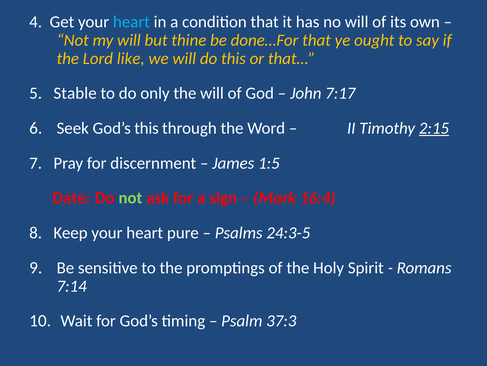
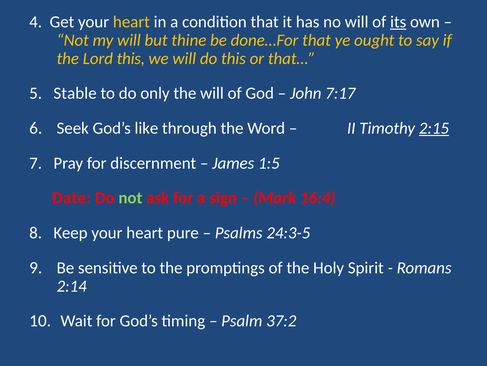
heart colour: light blue -> yellow (131, 22)
its underline: none -> present (398, 22)
Lord like: like -> this (131, 58)
God’s this: this -> like (146, 128)
7:14: 7:14 -> 2:14 (72, 286)
37:3: 37:3 -> 37:2 (281, 320)
